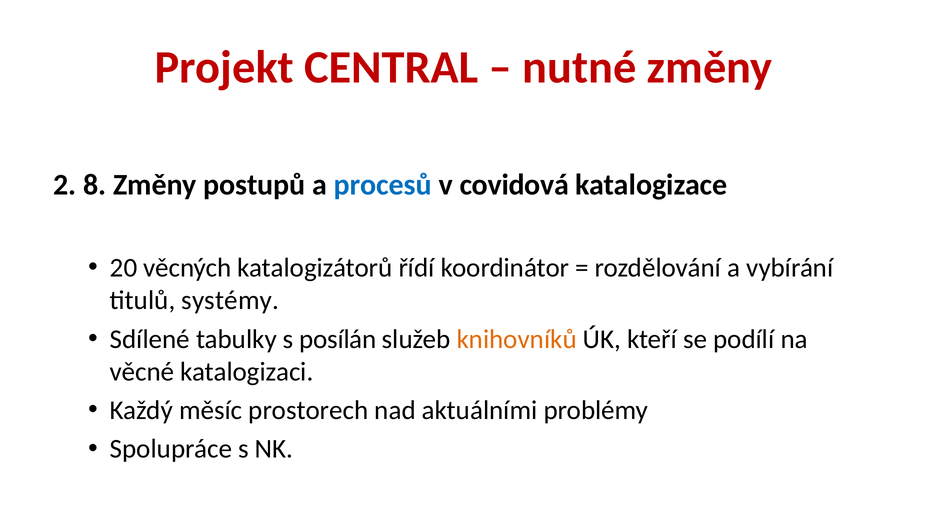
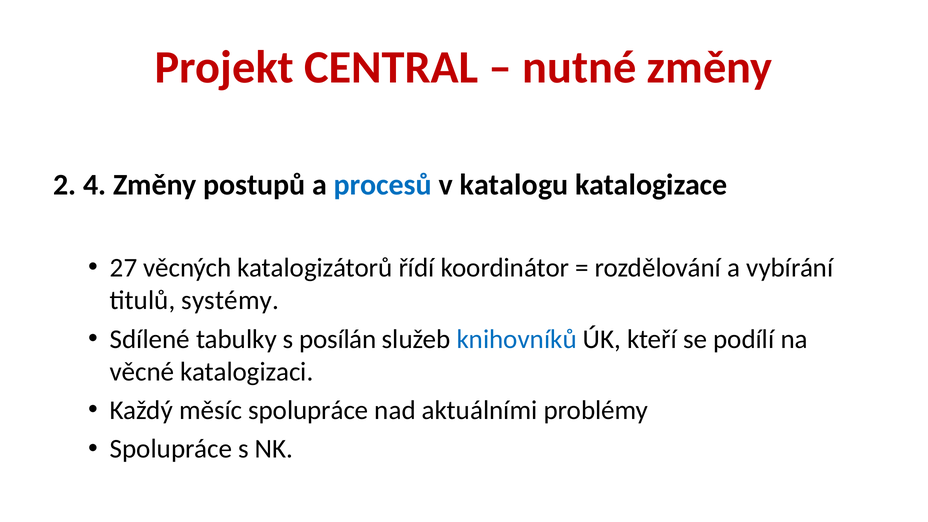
8: 8 -> 4 (95, 185)
covidová: covidová -> katalogu (514, 185)
20: 20 -> 27 (124, 268)
knihovníků colour: orange -> blue (517, 339)
měsíc prostorech: prostorech -> spolupráce (308, 410)
